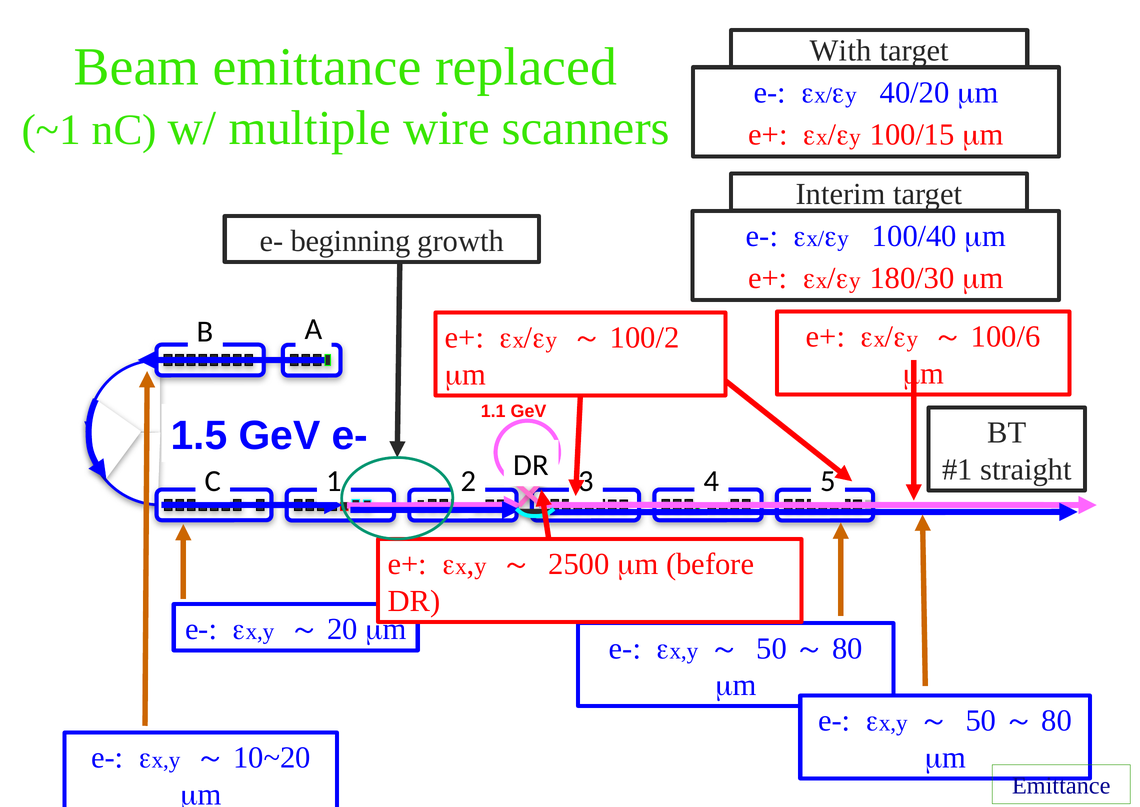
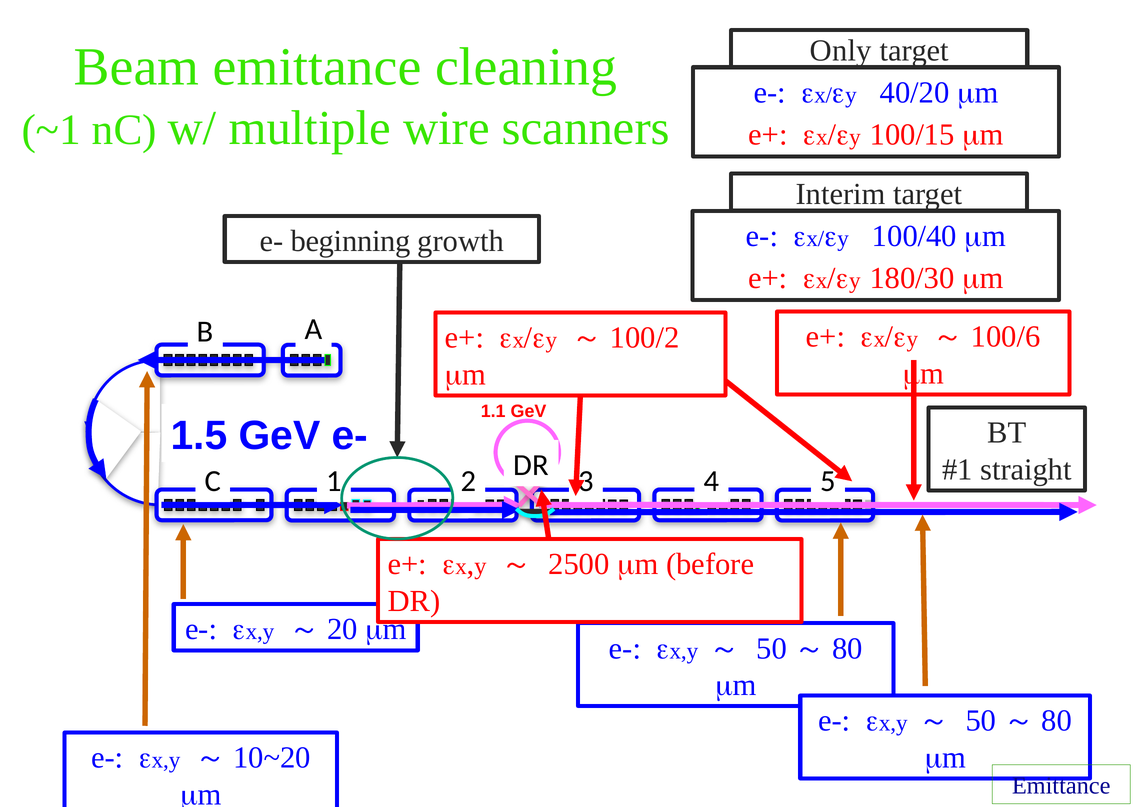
With: With -> Only (841, 51)
replaced: replaced -> cleaning (526, 67)
